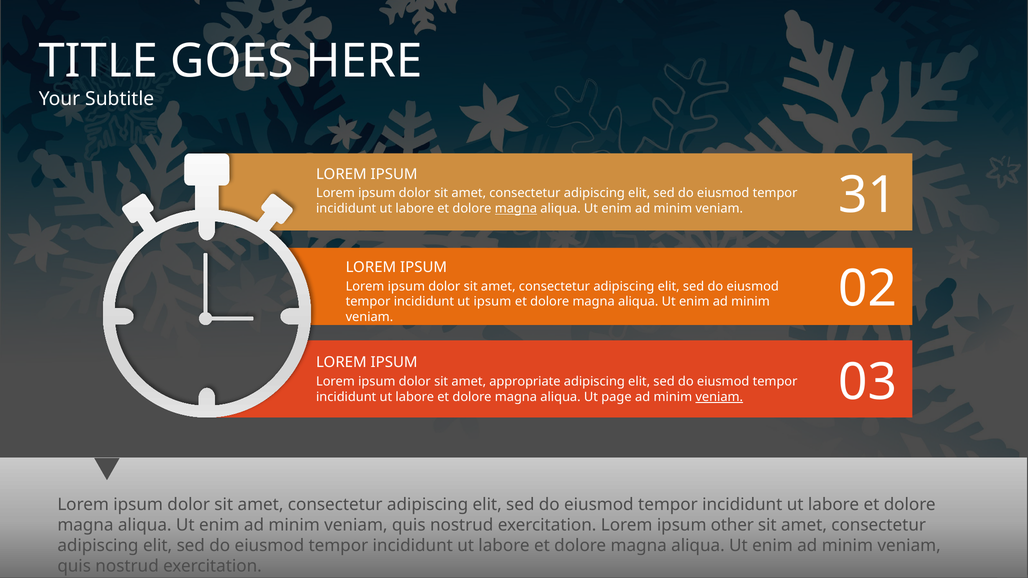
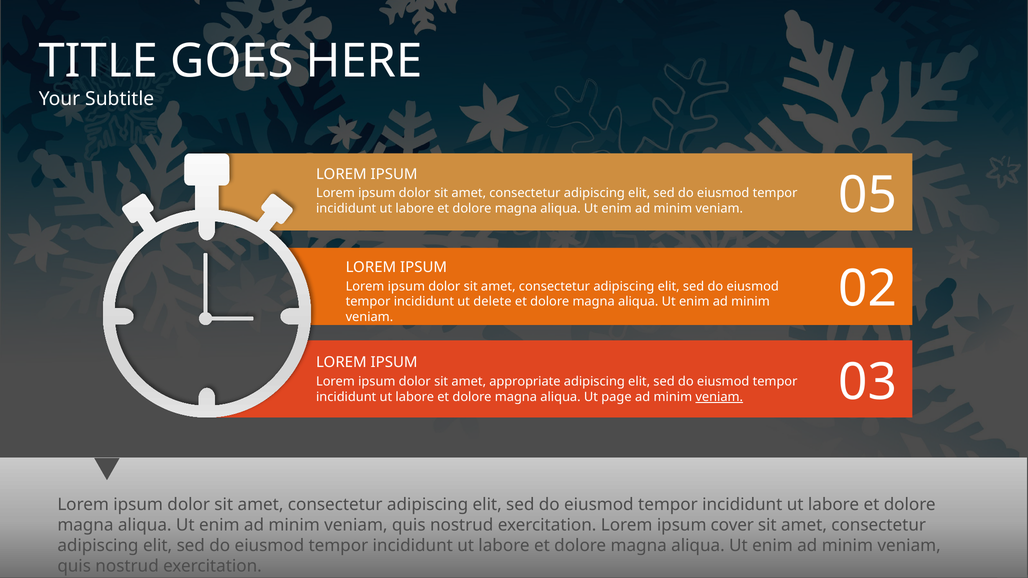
magna underline: present -> none (516, 209)
31: 31 -> 05 (868, 195)
ut ipsum: ipsum -> delete (492, 302)
other: other -> cover (732, 525)
